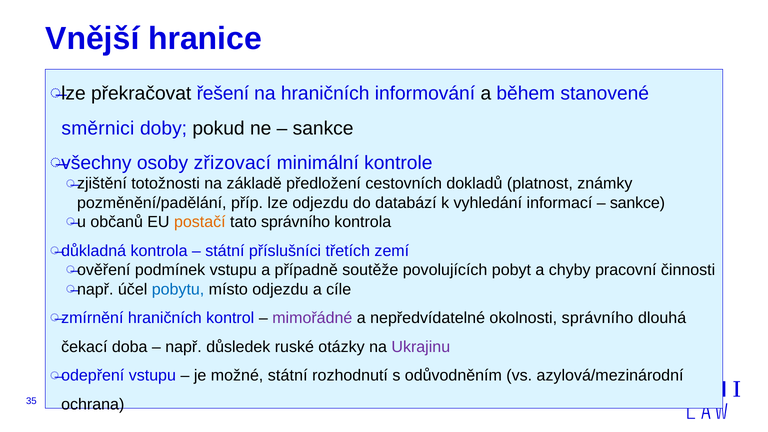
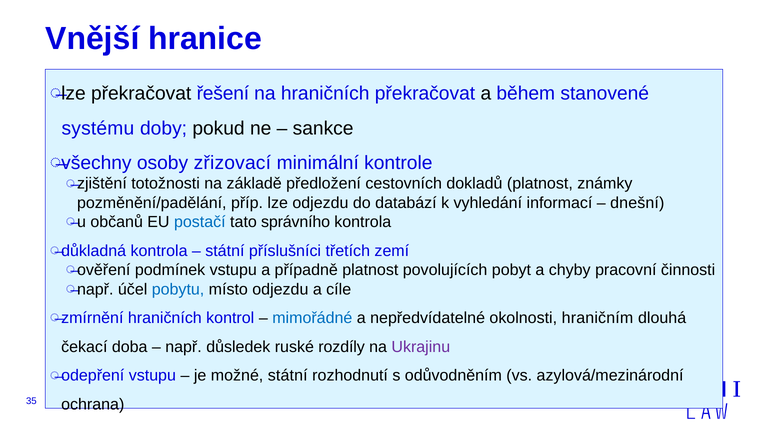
hraničních informování: informování -> překračovat (425, 94)
směrnici: směrnici -> systému (98, 128)
sankce: sankce -> dnešní (637, 203)
postačí colour: orange -> blue (200, 222)
případně soutěže: soutěže -> platnost (370, 270)
mimořádné colour: purple -> blue (312, 318)
okolnosti správního: správního -> hraničním (598, 318)
otázky: otázky -> rozdíly (342, 347)
